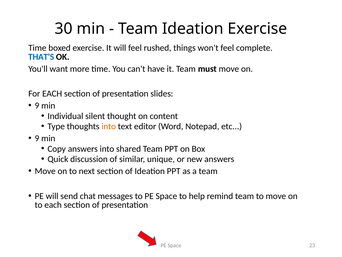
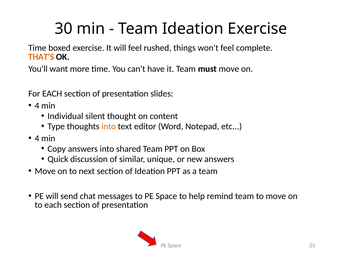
THAT'S colour: blue -> orange (41, 57)
9: 9 -> 4 (37, 106)
9: 9 -> 4 (37, 138)
